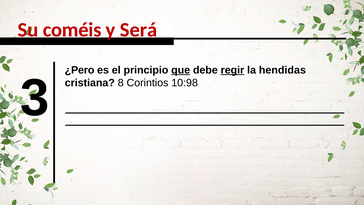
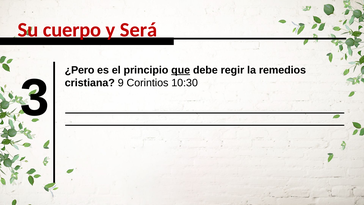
coméis: coméis -> cuerpo (72, 30)
regir underline: present -> none (232, 70)
hendidas: hendidas -> remedios (282, 70)
8: 8 -> 9 (121, 83)
10:98: 10:98 -> 10:30 (185, 83)
